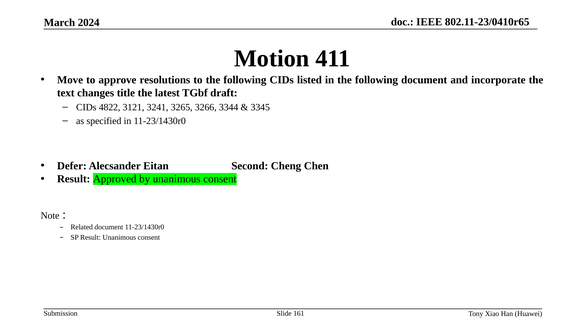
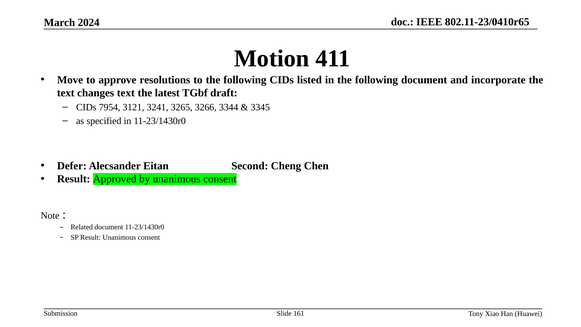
changes title: title -> text (126, 93)
4822: 4822 -> 7954 (110, 107)
